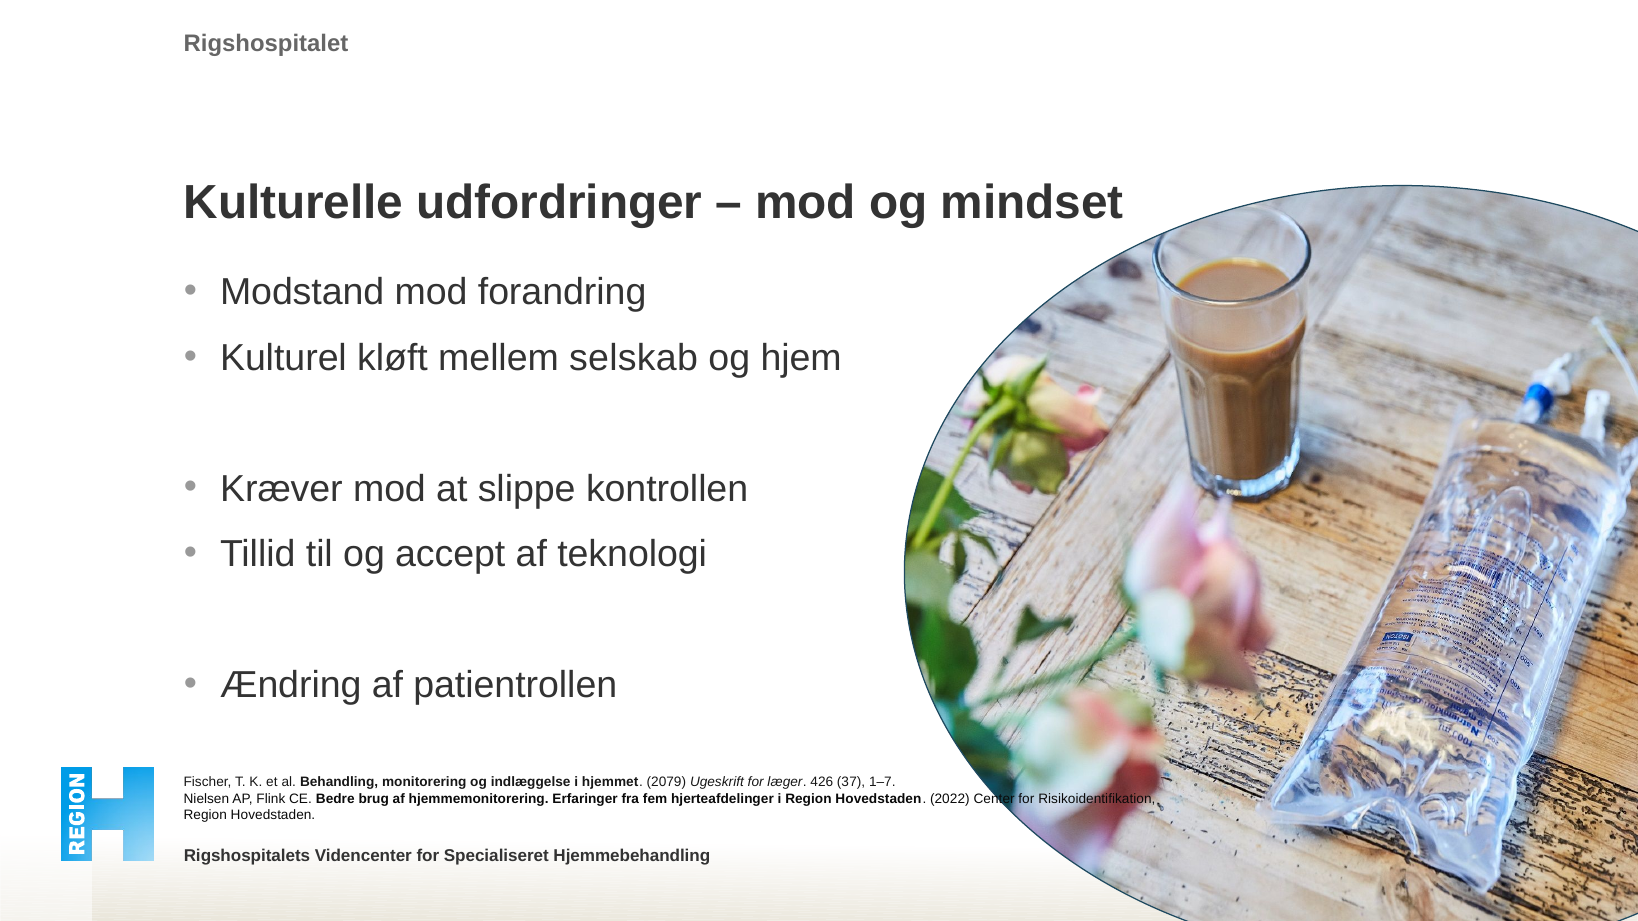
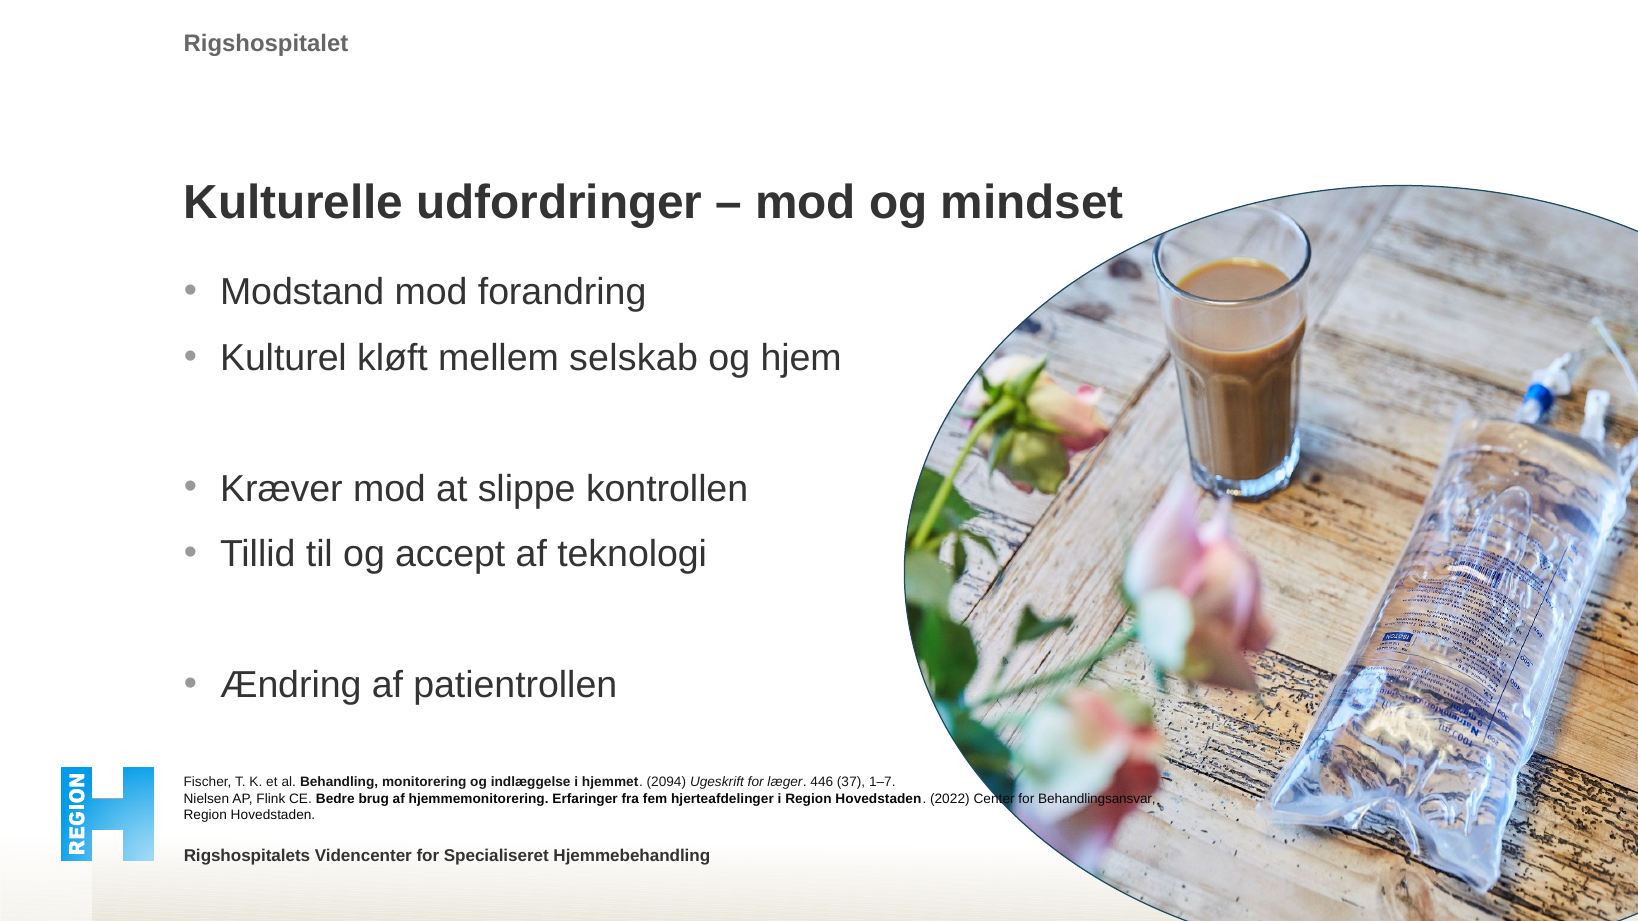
2079: 2079 -> 2094 (666, 783)
426: 426 -> 446 (822, 783)
Risikoidentifikation: Risikoidentifikation -> Behandlingsansvar (1097, 799)
